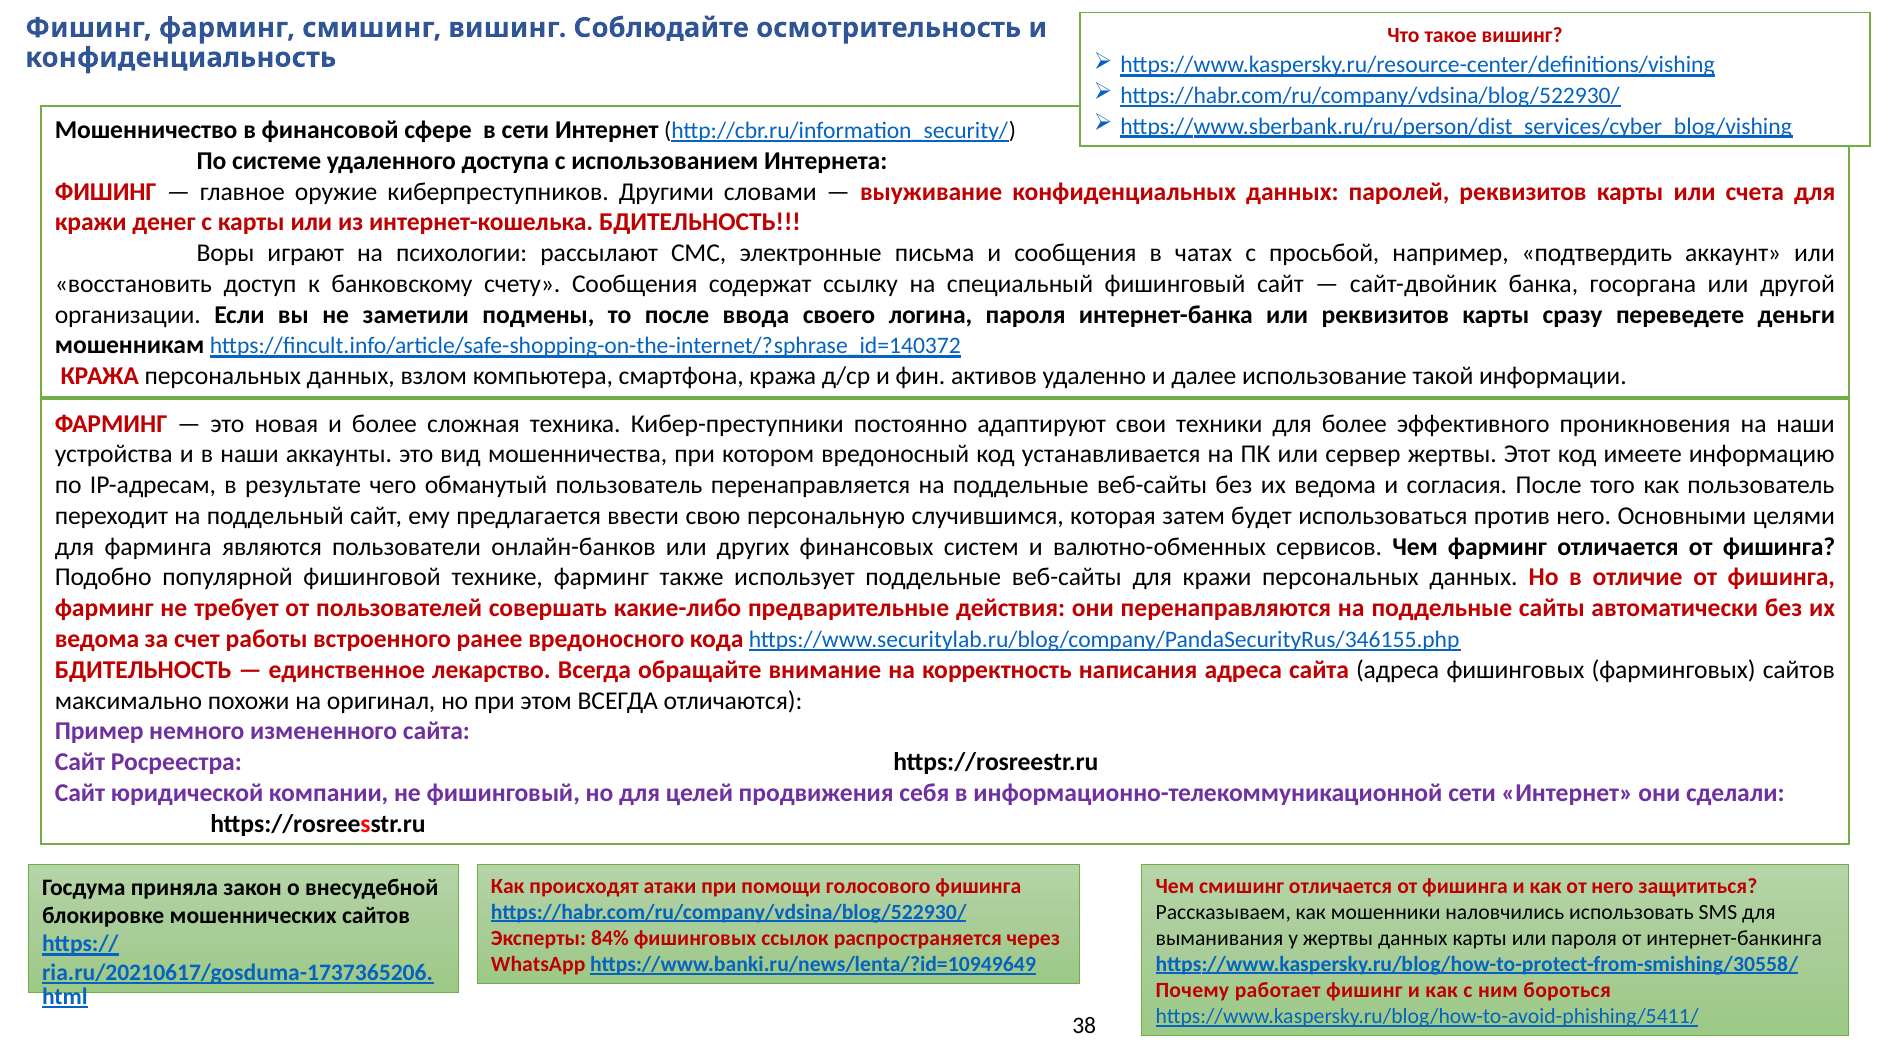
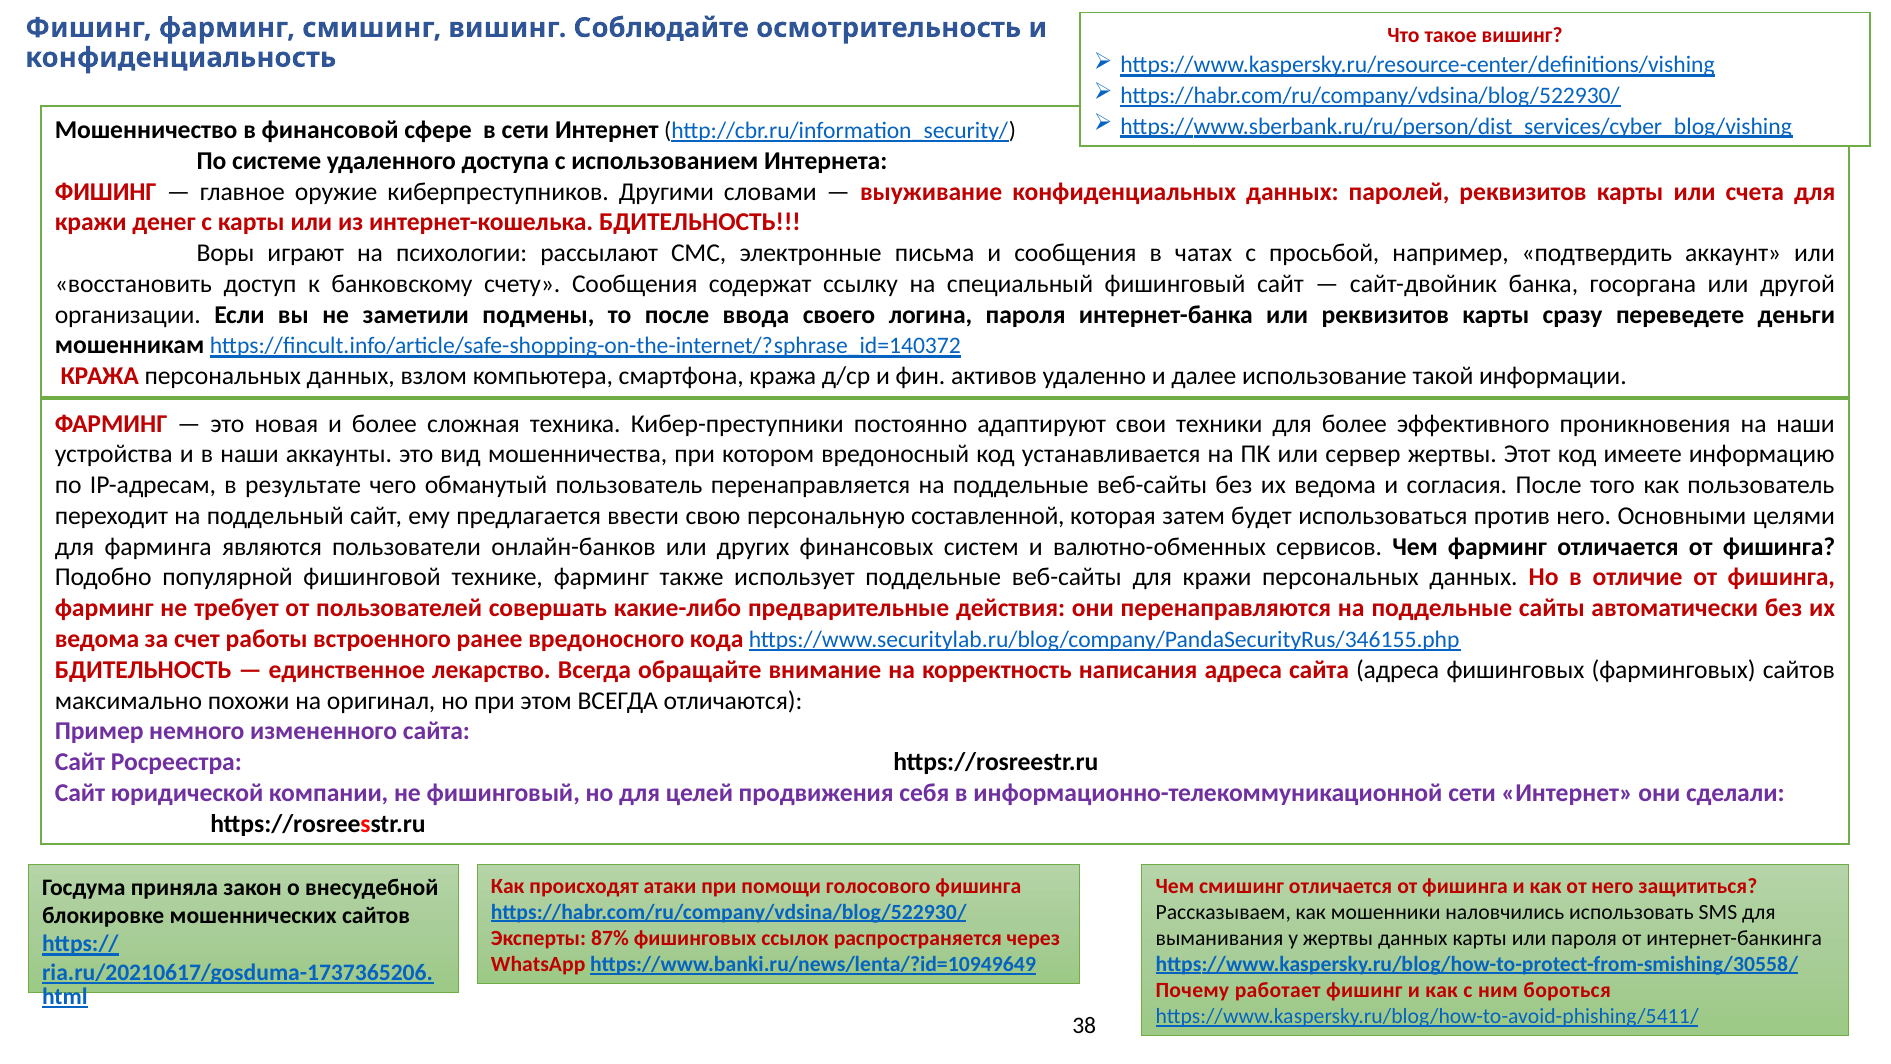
случившимся: случившимся -> составленной (988, 516)
84%: 84% -> 87% (610, 938)
